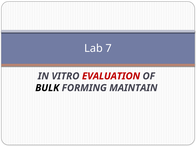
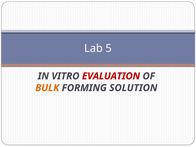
7: 7 -> 5 (109, 48)
BULK colour: black -> orange (47, 88)
MAINTAIN: MAINTAIN -> SOLUTION (133, 88)
